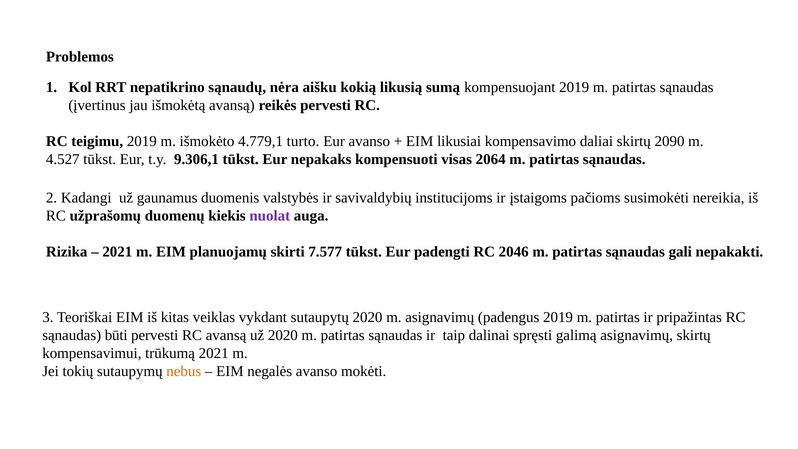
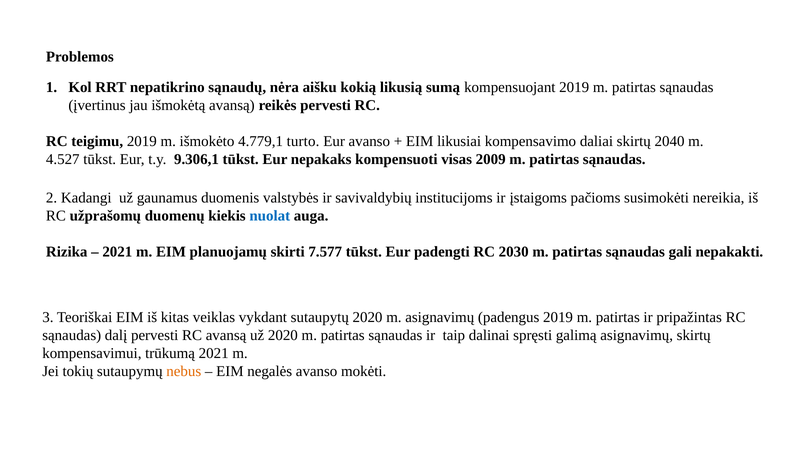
2090: 2090 -> 2040 (670, 141)
2064: 2064 -> 2009 (491, 159)
nuolat colour: purple -> blue (270, 216)
2046: 2046 -> 2030 (514, 252)
būti: būti -> dalį (116, 335)
